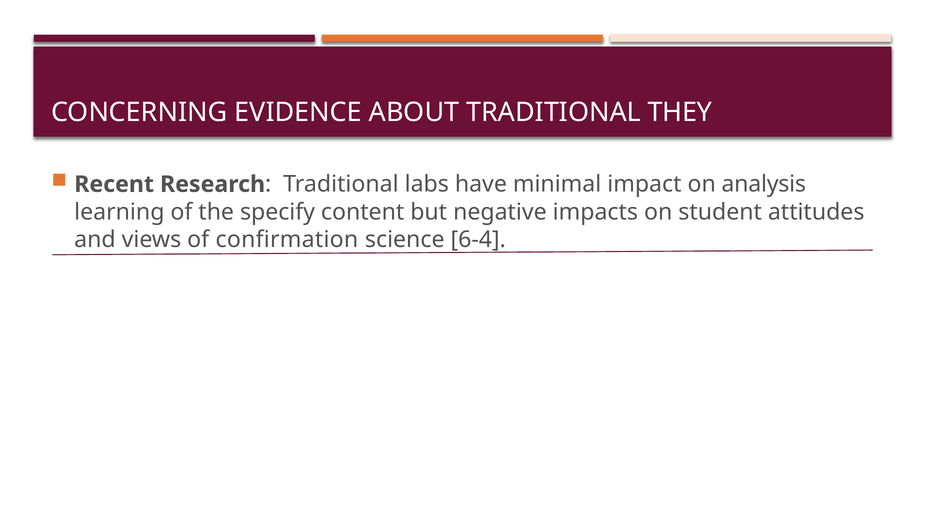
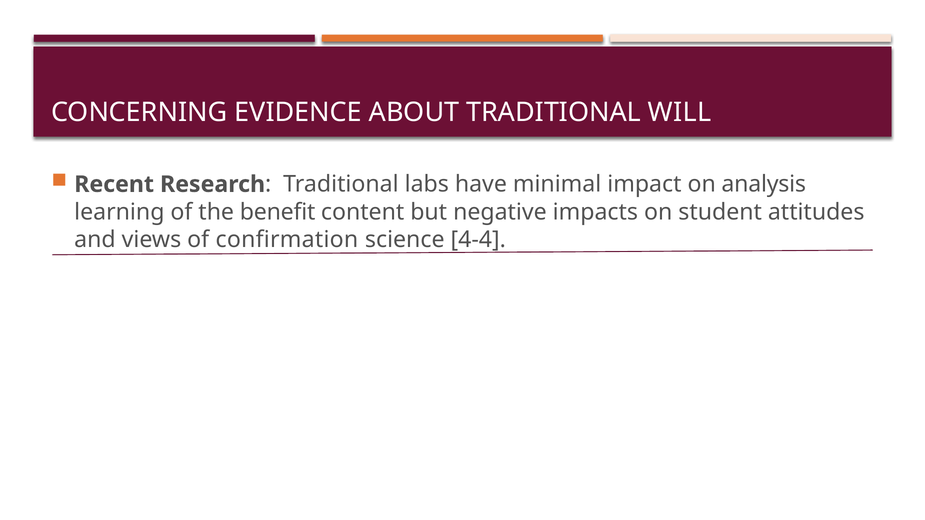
THEY: THEY -> WILL (680, 112)
specify: specify -> benefit (278, 212)
6-4: 6-4 -> 4-4 (478, 240)
